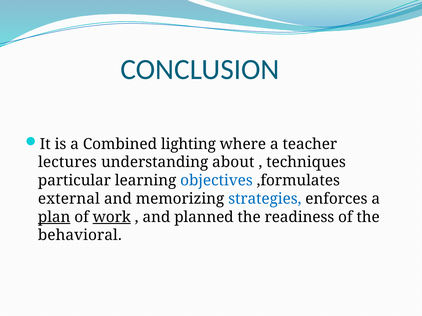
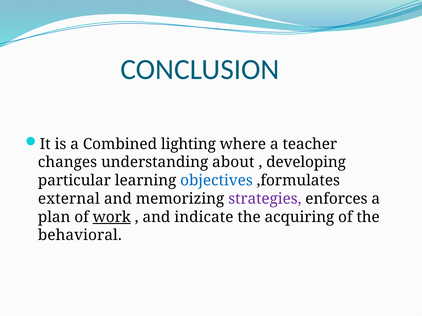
lectures: lectures -> changes (67, 163)
techniques: techniques -> developing (306, 163)
strategies colour: blue -> purple (265, 199)
plan underline: present -> none (54, 217)
planned: planned -> indicate (204, 217)
readiness: readiness -> acquiring (299, 217)
